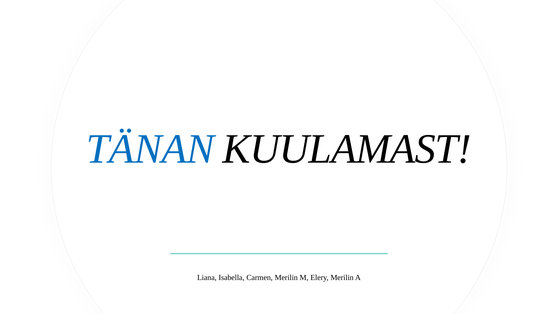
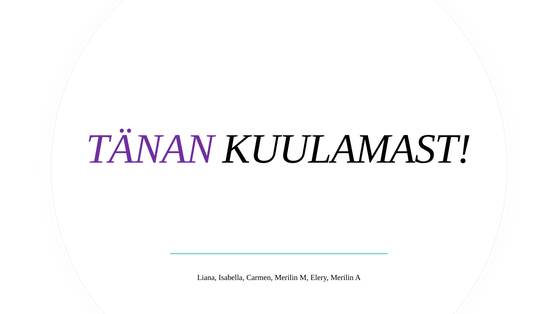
TÄNAN colour: blue -> purple (150, 149)
